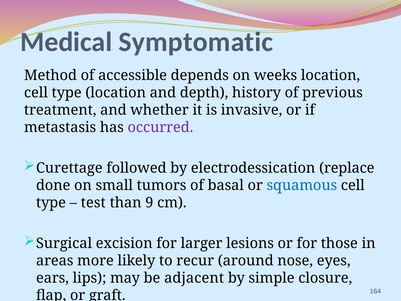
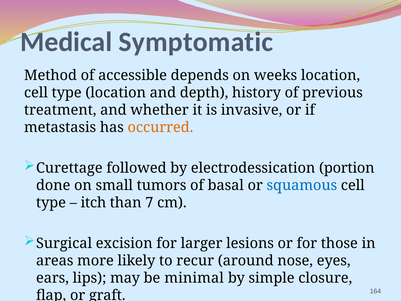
occurred colour: purple -> orange (160, 127)
replace: replace -> portion (347, 168)
test: test -> itch (93, 203)
9: 9 -> 7 (149, 203)
adjacent: adjacent -> minimal (194, 278)
